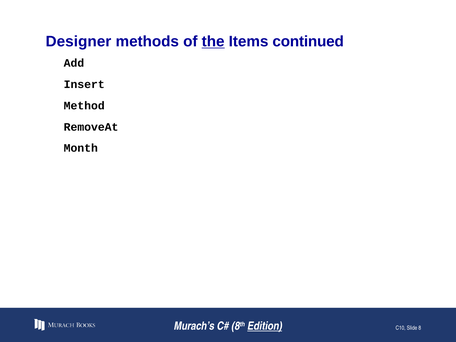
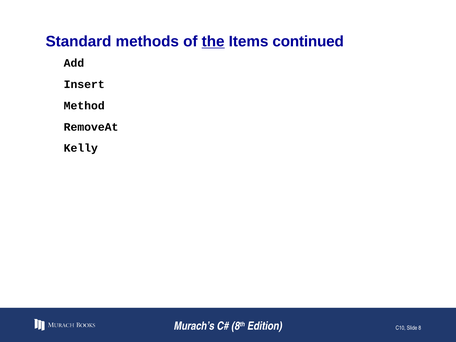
Designer: Designer -> Standard (79, 41)
Month: Month -> Kelly (81, 148)
Edition underline: present -> none (265, 326)
